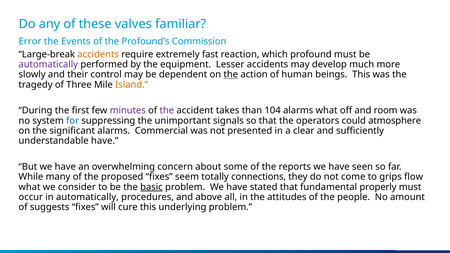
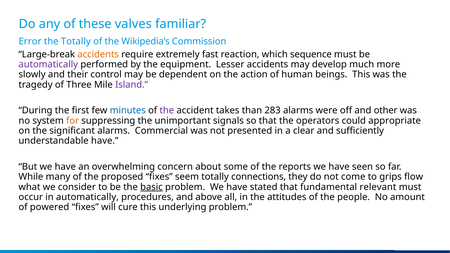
the Events: Events -> Totally (76, 41)
Profound’s: Profound’s -> Wikipedia’s (146, 41)
profound: profound -> sequence (311, 54)
the underline: present -> none (231, 75)
Island colour: orange -> purple (132, 85)
minutes colour: purple -> blue (128, 111)
104: 104 -> 283 (273, 111)
alarms what: what -> were (327, 111)
room: room -> other (386, 111)
for colour: blue -> orange (73, 121)
atmosphere: atmosphere -> appropriate (395, 121)
properly: properly -> relevant (378, 187)
suggests: suggests -> powered (50, 207)
